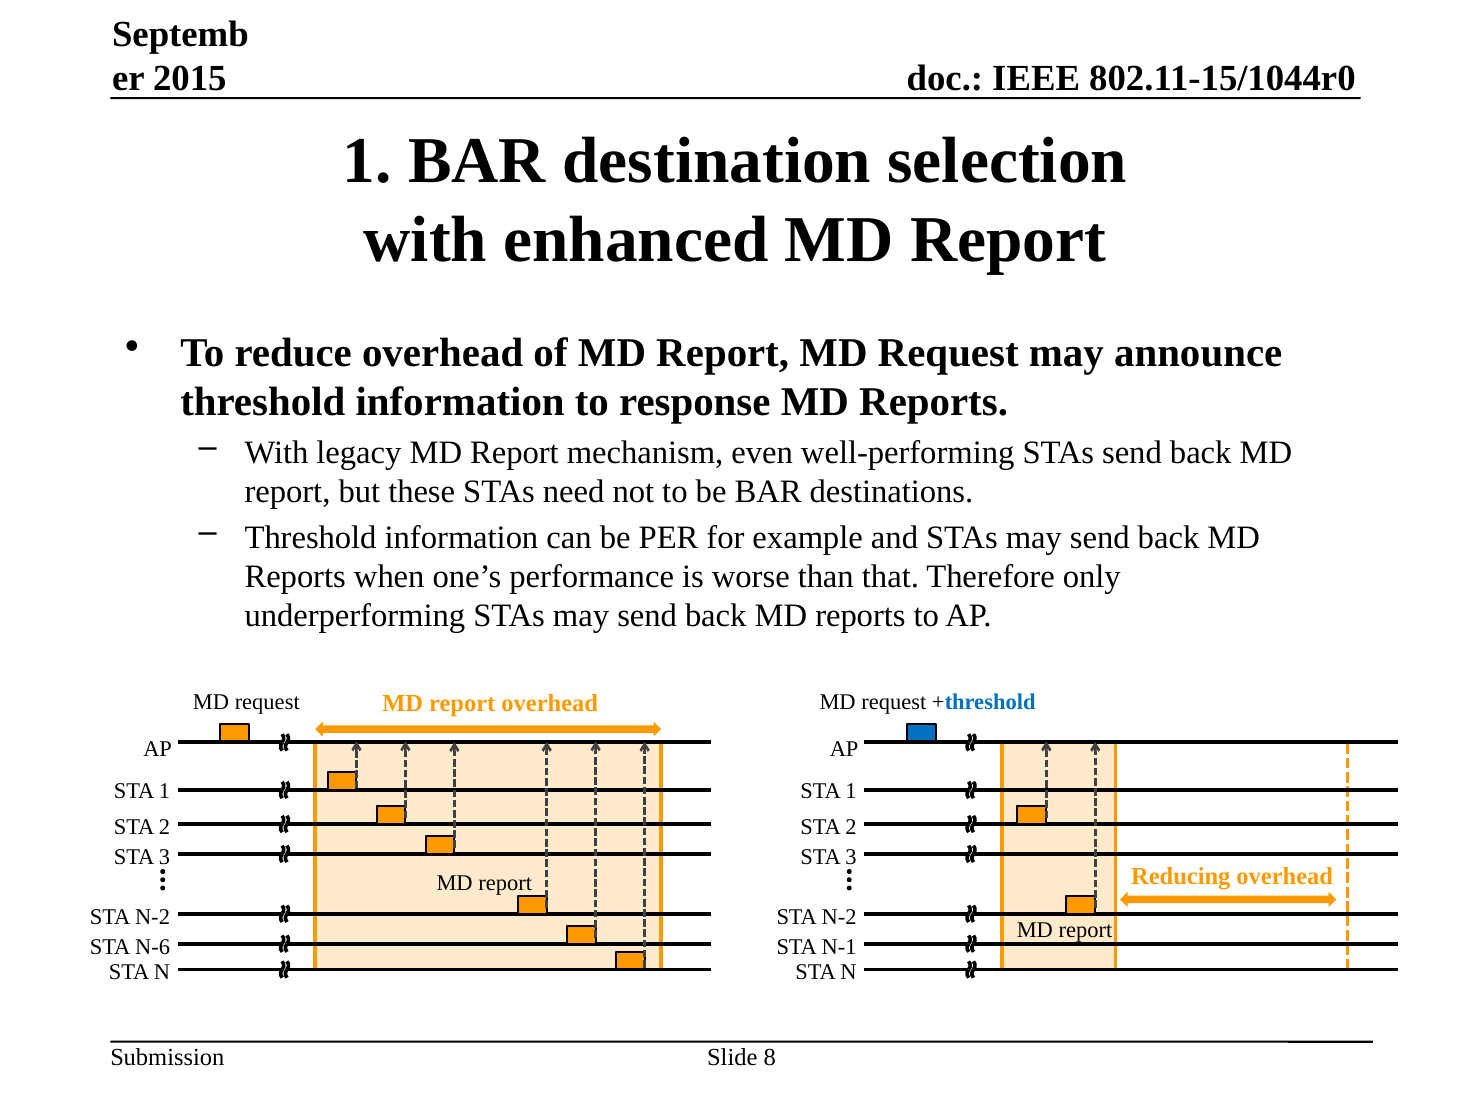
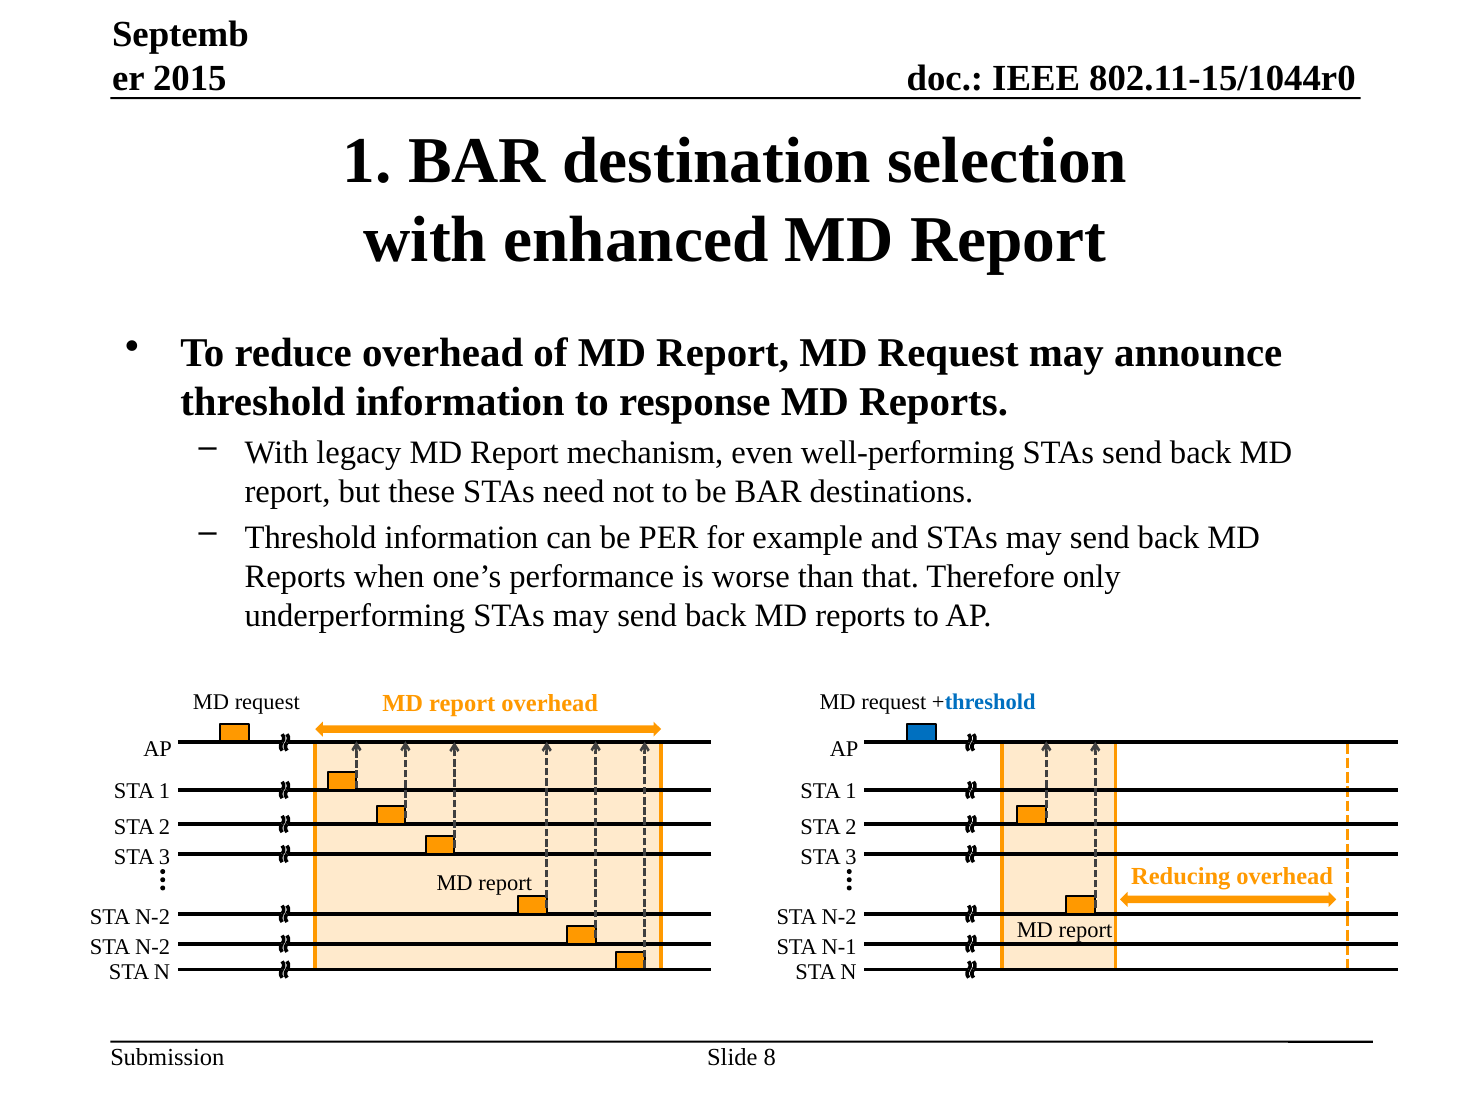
N-6: N-6 -> N-2 (153, 947)
